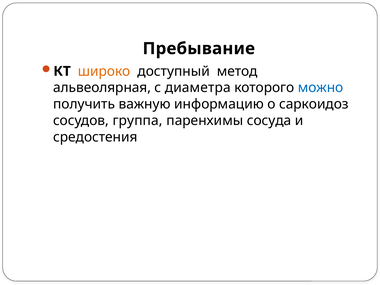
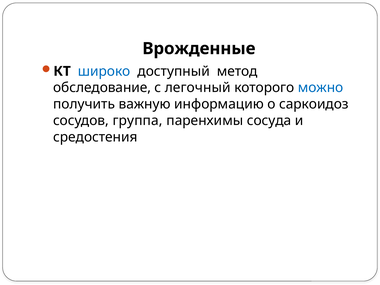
Пребывание: Пребывание -> Врожденные (199, 49)
широко colour: orange -> blue (104, 71)
альвеолярная: альвеолярная -> обследование (102, 88)
диаметра: диаметра -> легочный (198, 88)
